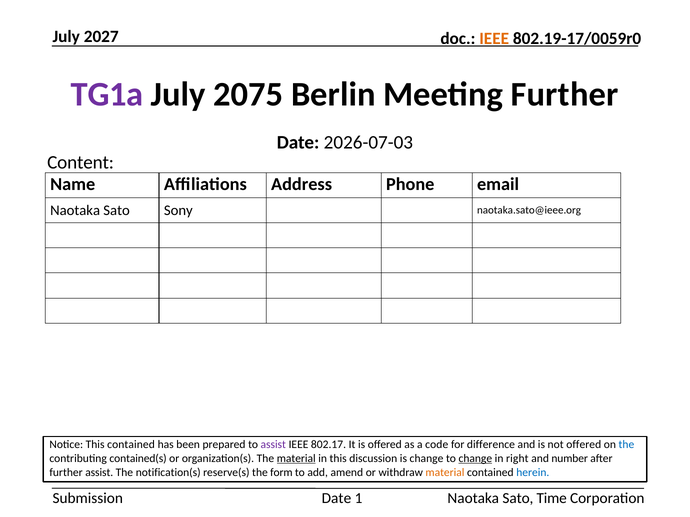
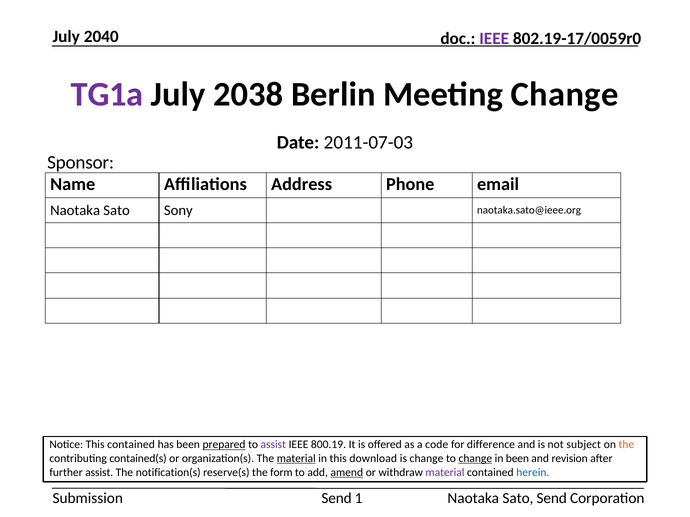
2027: 2027 -> 2040 (101, 37)
IEEE colour: orange -> purple (494, 38)
2075: 2075 -> 2038 (248, 94)
Meeting Further: Further -> Change (565, 94)
2026-07-03: 2026-07-03 -> 2011-07-03 (368, 142)
Content: Content -> Sponsor (81, 163)
prepared underline: none -> present (224, 445)
802.17: 802.17 -> 800.19 (329, 445)
not offered: offered -> subject (584, 445)
the colour: blue -> orange (626, 445)
discussion: discussion -> download (373, 459)
in right: right -> been (517, 459)
number: number -> revision (570, 459)
amend underline: none -> present (347, 473)
material colour: orange -> purple (445, 473)
Date: Date -> Send (337, 499)
Sato Time: Time -> Send (552, 499)
